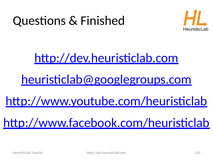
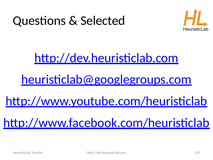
Finished: Finished -> Selected (103, 21)
